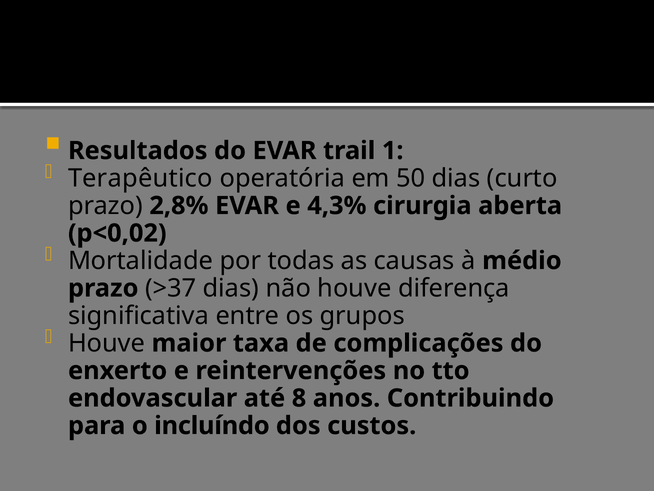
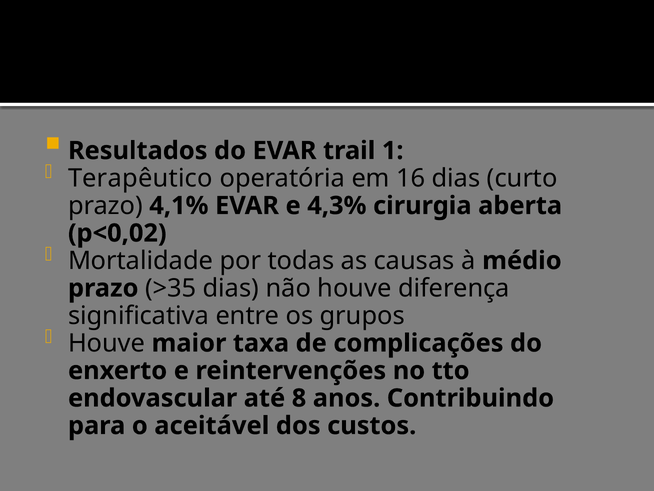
50: 50 -> 16 (411, 178)
2,8%: 2,8% -> 4,1% (179, 205)
>37: >37 -> >35 (171, 288)
incluíndo: incluíndo -> aceitável (212, 425)
